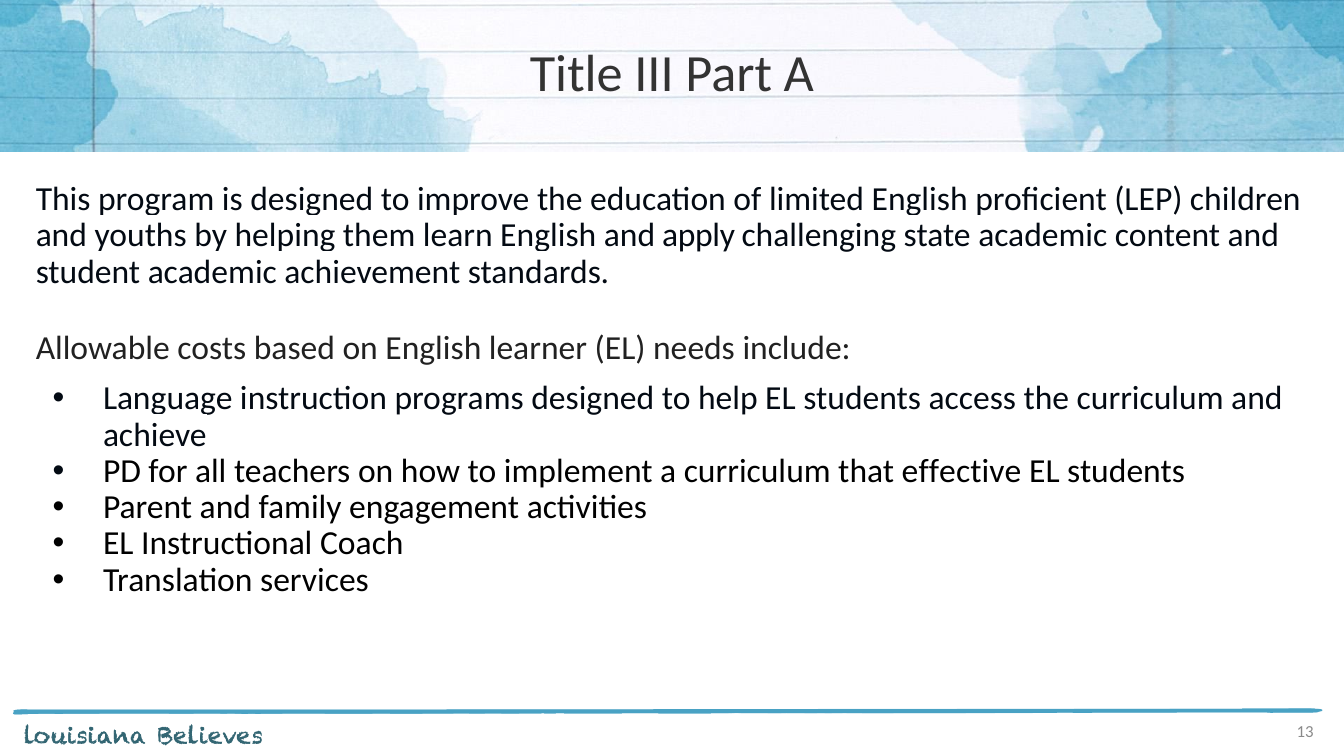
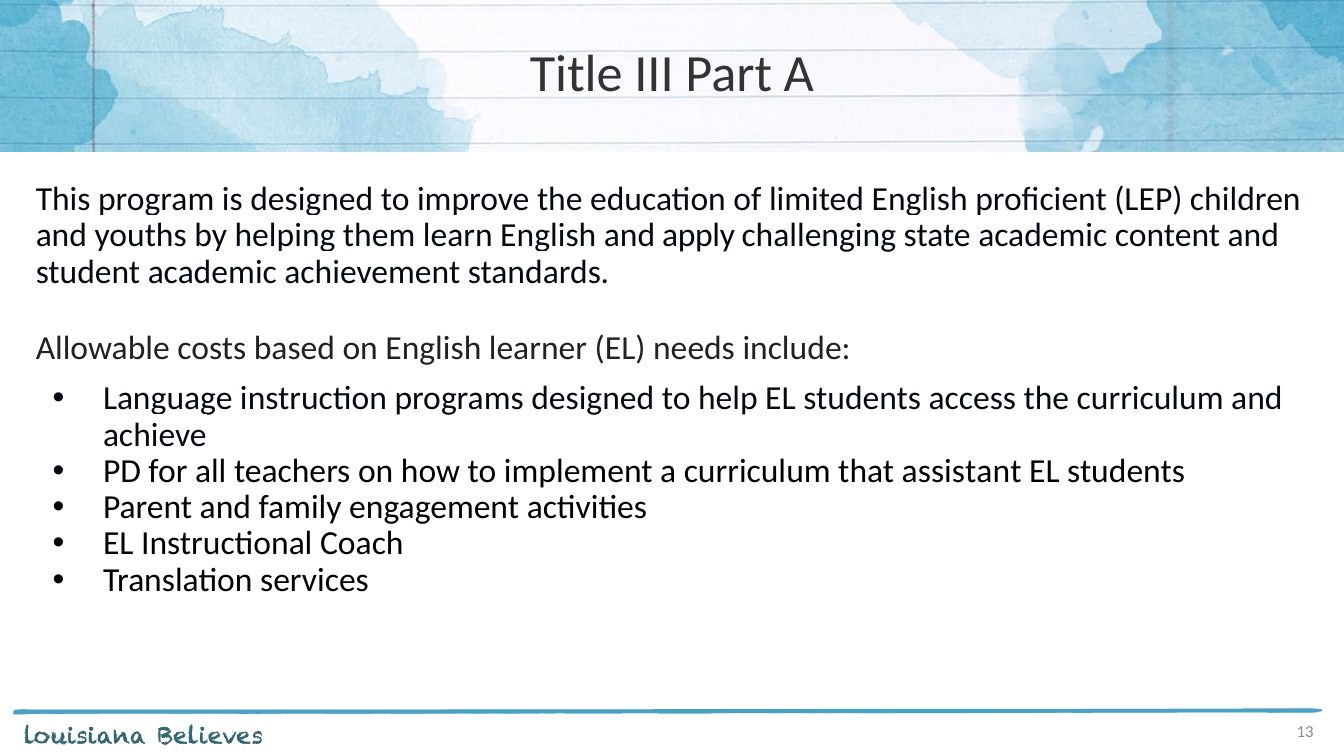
effective: effective -> assistant (962, 471)
